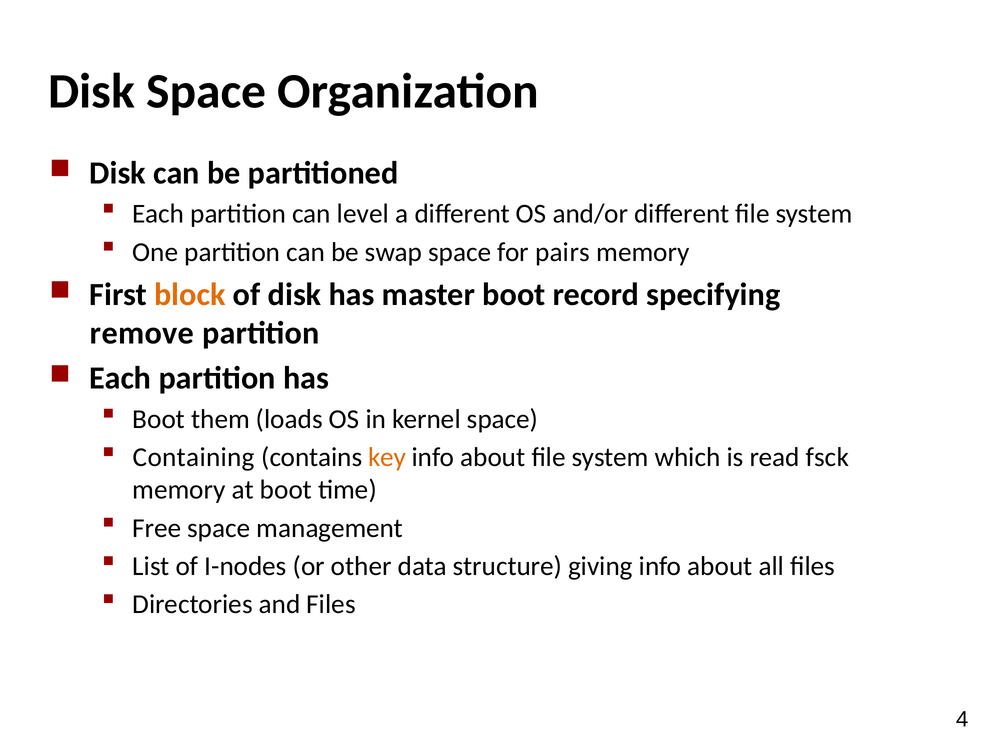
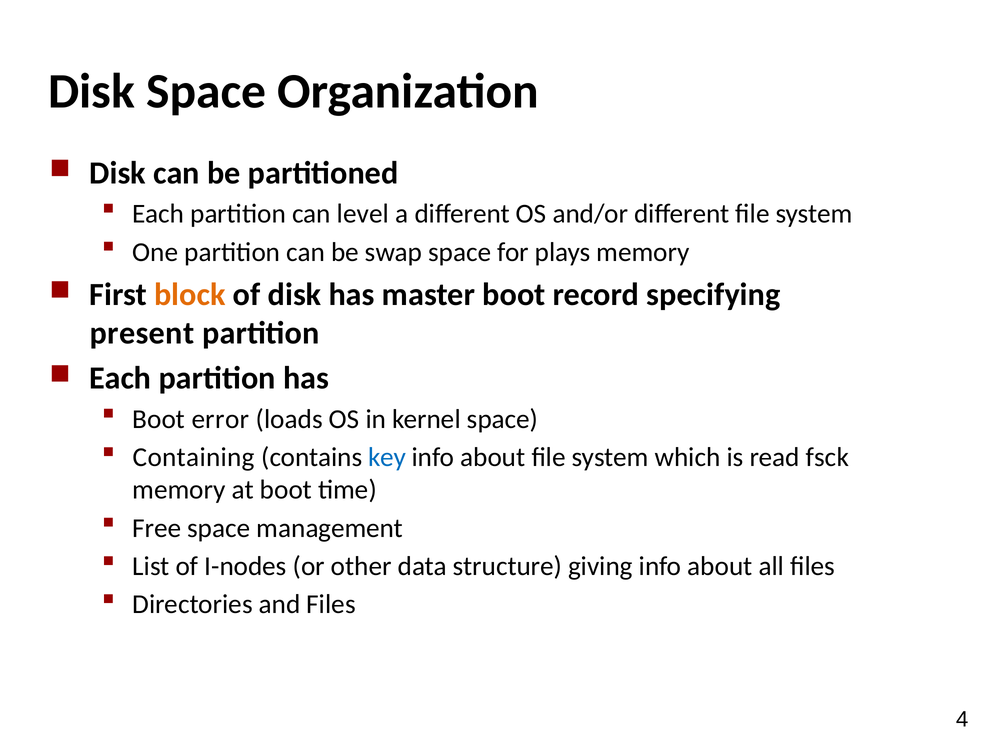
pairs: pairs -> plays (563, 252)
remove: remove -> present (142, 333)
them: them -> error (220, 419)
key colour: orange -> blue (387, 457)
